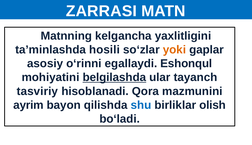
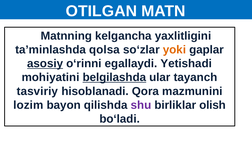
ZARRASI: ZARRASI -> OTILGAN (101, 11)
hosili: hosili -> qolsa (104, 50)
asosiy underline: none -> present (45, 64)
Eshonqul: Eshonqul -> Yetishadi (186, 64)
ayrim: ayrim -> lozim (28, 105)
shu colour: blue -> purple (141, 105)
